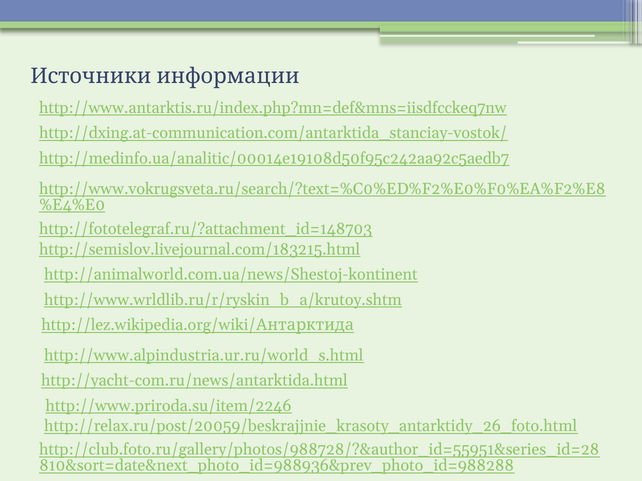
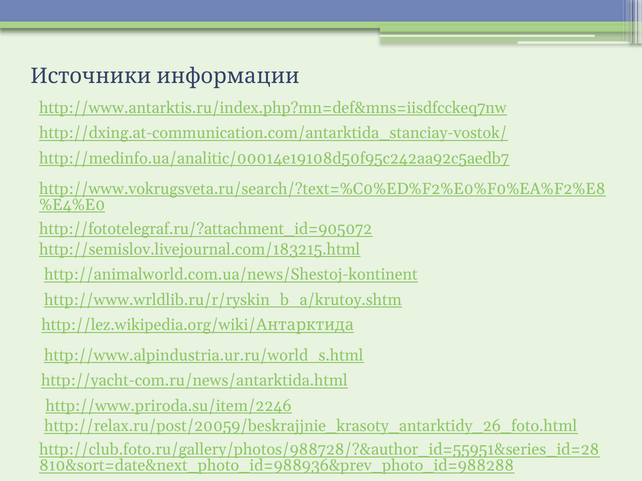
http://fototelegraf.ru/?attachment_id=148703: http://fototelegraf.ru/?attachment_id=148703 -> http://fototelegraf.ru/?attachment_id=905072 (206, 229)
